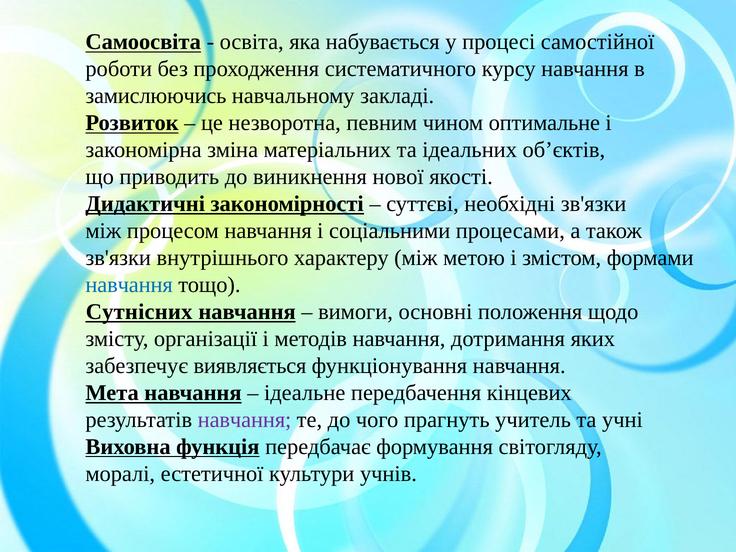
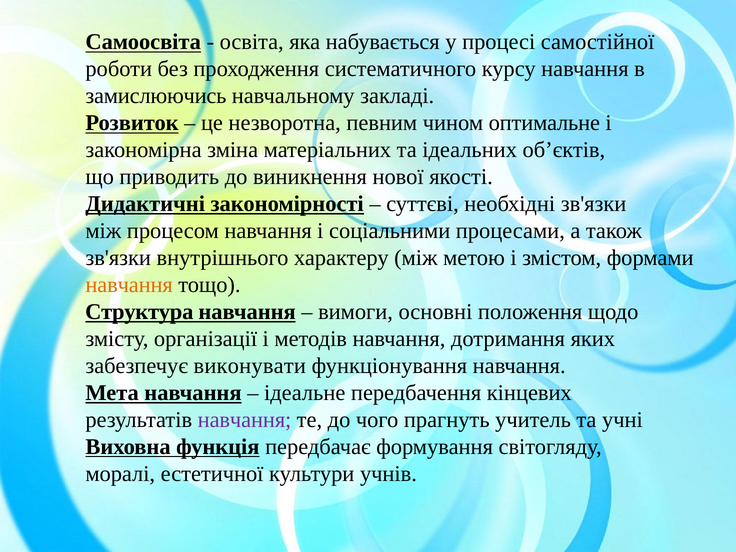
навчання colour: blue -> orange (129, 285)
Сутнісних: Сутнісних -> Структура (139, 312)
виявляється: виявляється -> виконувати (250, 366)
